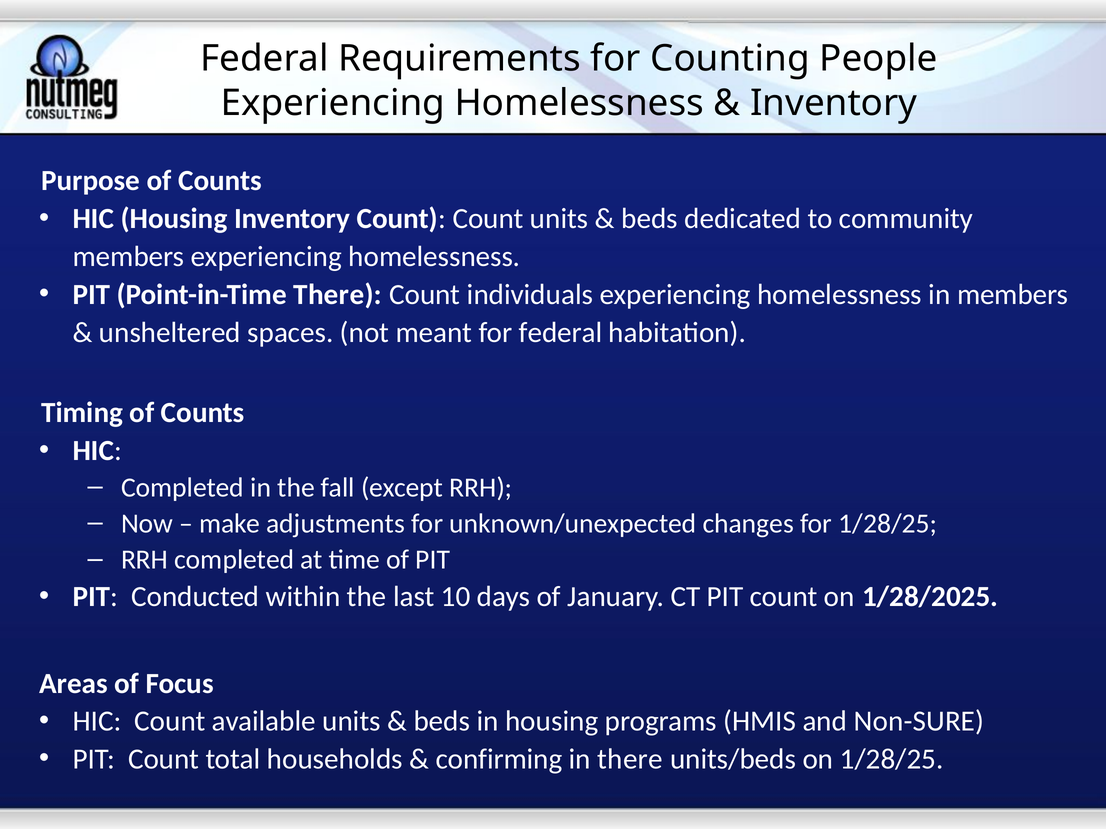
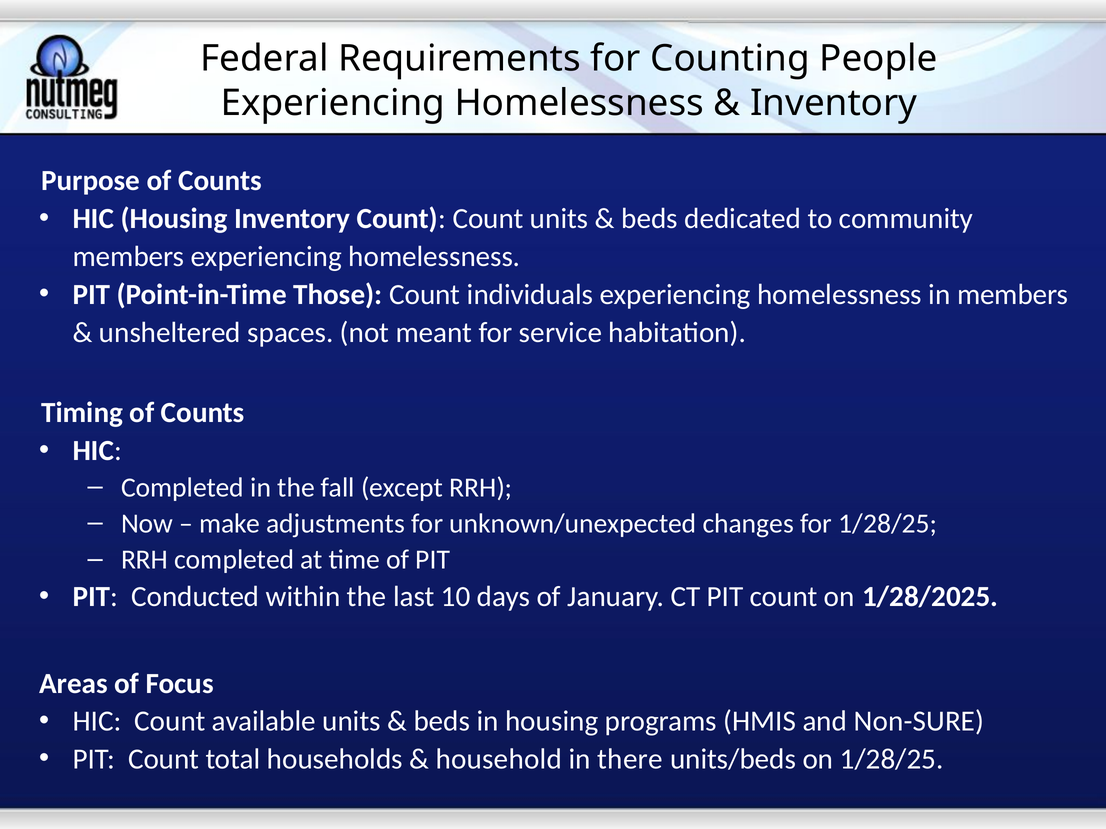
Point-in-Time There: There -> Those (338, 295)
for federal: federal -> service (561, 333)
confirming: confirming -> household (499, 759)
